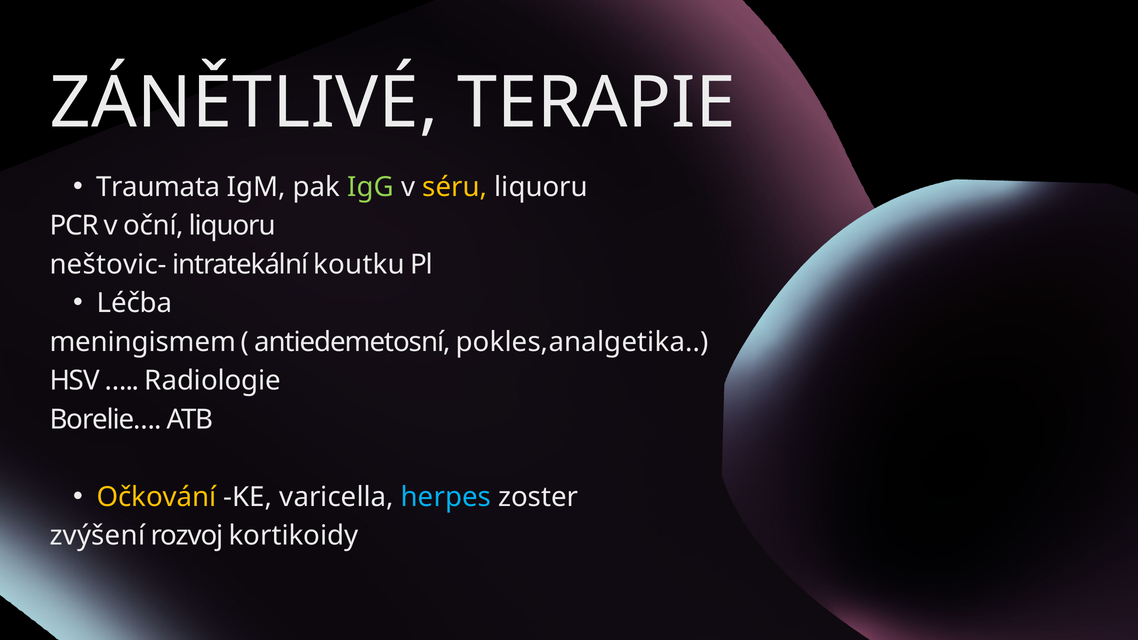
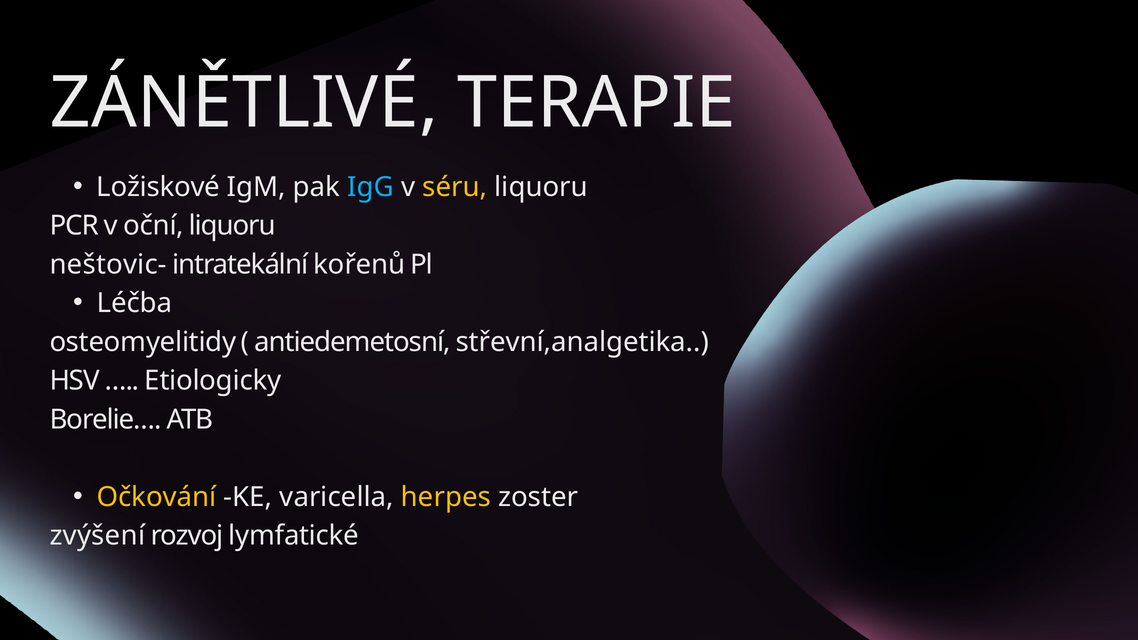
Traumata: Traumata -> Ložiskové (158, 187)
IgG colour: light green -> light blue (371, 187)
koutku: koutku -> kořenů (359, 265)
meningismem: meningismem -> osteomyelitidy (143, 342)
pokles,analgetika: pokles,analgetika -> střevní,analgetika (582, 342)
Radiologie: Radiologie -> Etiologicky (213, 381)
herpes colour: light blue -> yellow (446, 497)
kortikoidy: kortikoidy -> lymfatické (294, 536)
